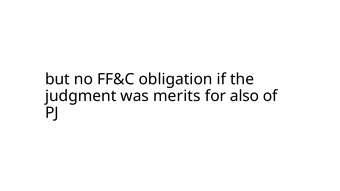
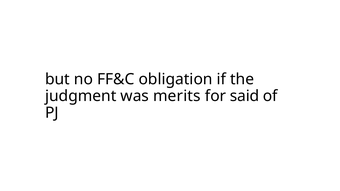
also: also -> said (245, 96)
